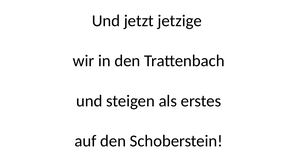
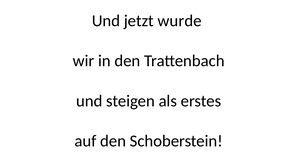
jetzige: jetzige -> wurde (180, 21)
